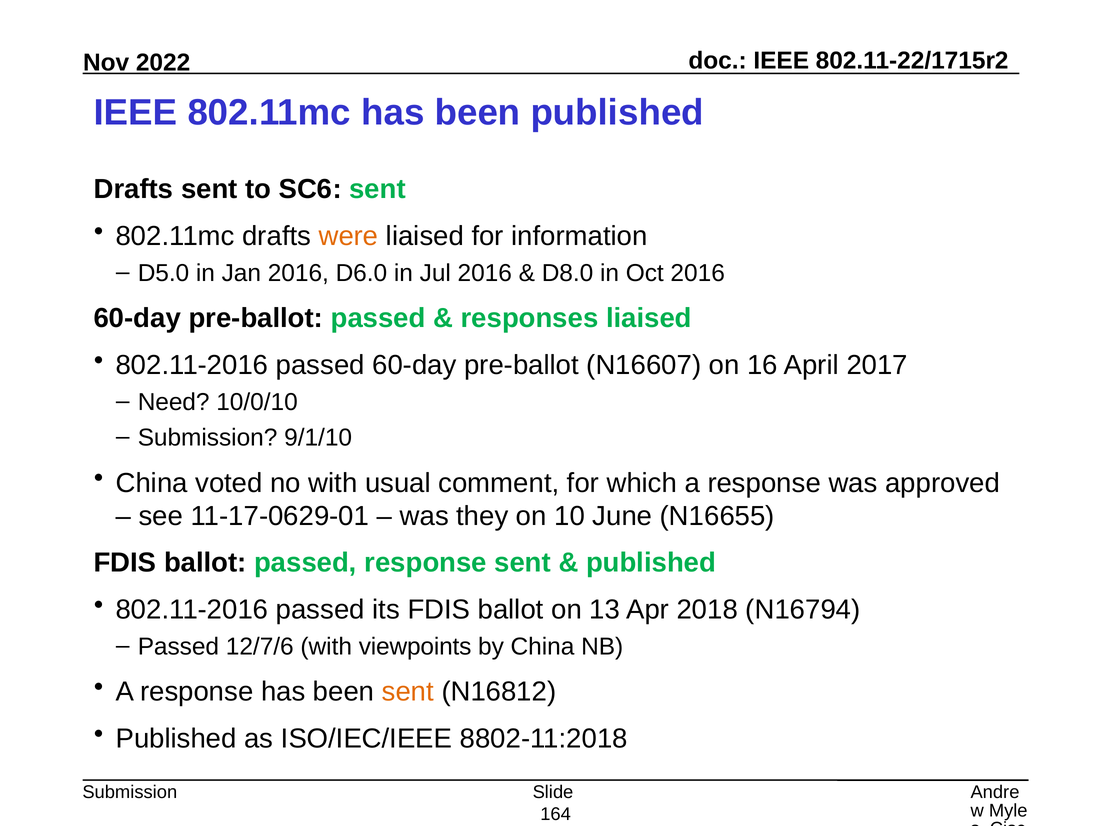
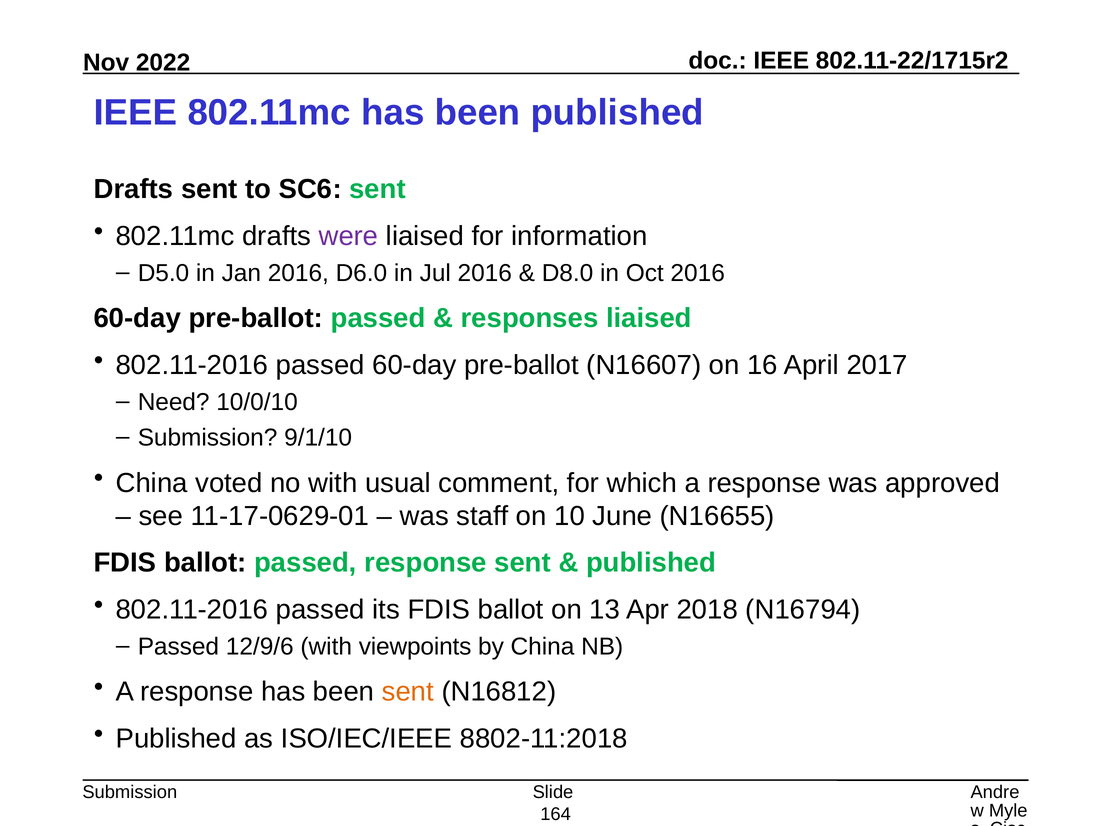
were colour: orange -> purple (348, 236)
they: they -> staff (482, 516)
12/7/6: 12/7/6 -> 12/9/6 (260, 647)
